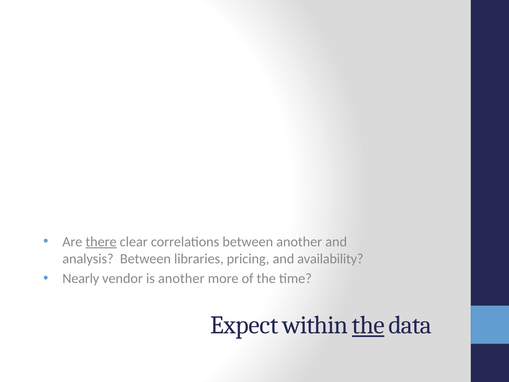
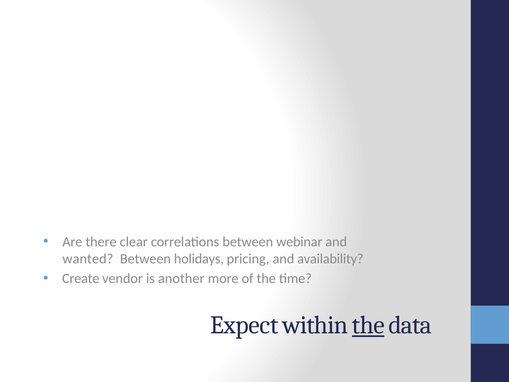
there underline: present -> none (101, 242)
between another: another -> webinar (299, 242)
analysis: analysis -> wanted (88, 259)
libraries: libraries -> holidays (199, 259)
Nearly: Nearly -> Create (81, 278)
